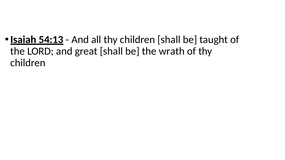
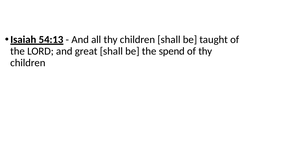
wrath: wrath -> spend (172, 51)
